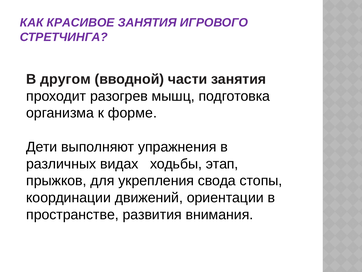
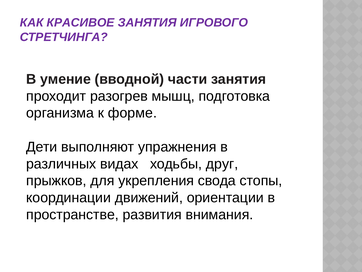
другом: другом -> умение (66, 79)
этап: этап -> друг (222, 164)
